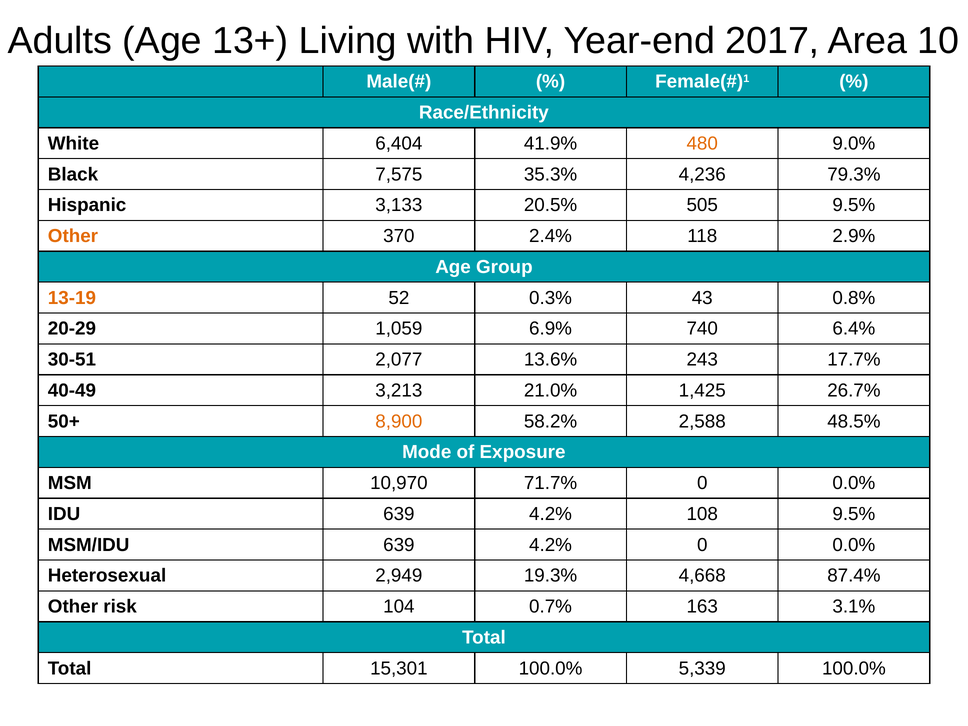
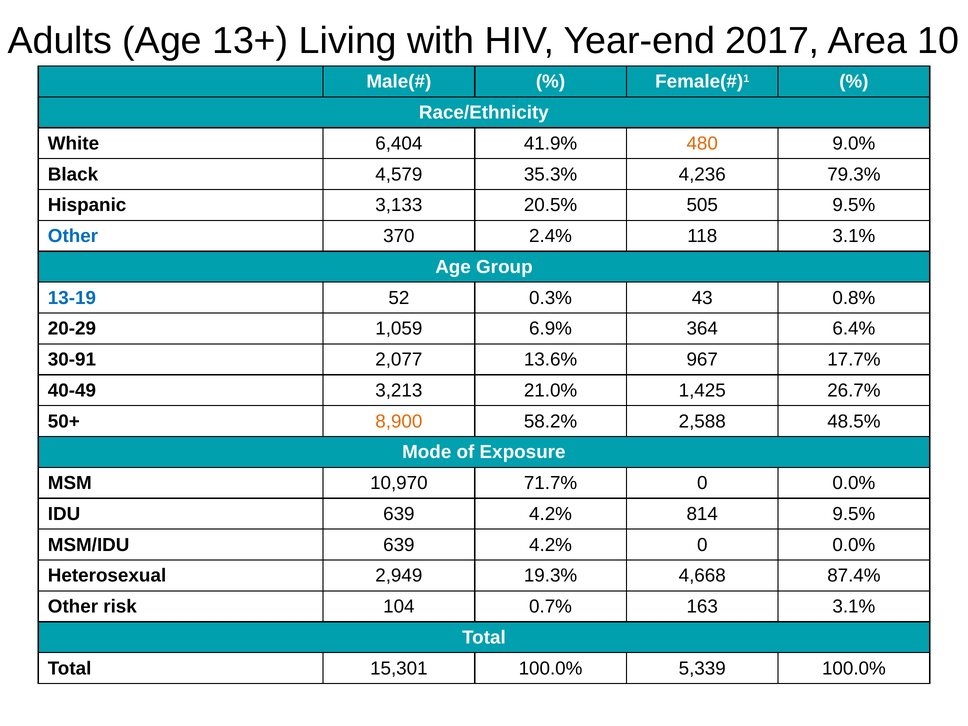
7,575: 7,575 -> 4,579 (399, 174)
Other colour: orange -> blue (73, 236)
118 2.9%: 2.9% -> 3.1% (854, 236)
13-19 colour: orange -> blue (72, 298)
740: 740 -> 364 (702, 329)
30-51: 30-51 -> 30-91 (72, 360)
243: 243 -> 967 (702, 360)
108: 108 -> 814 (702, 514)
